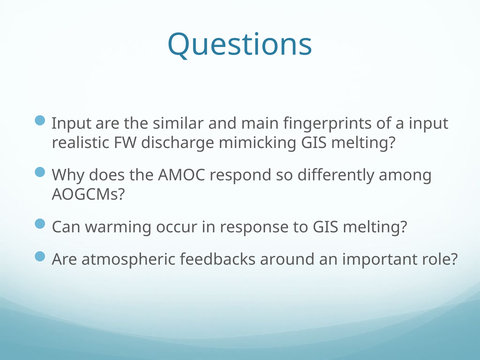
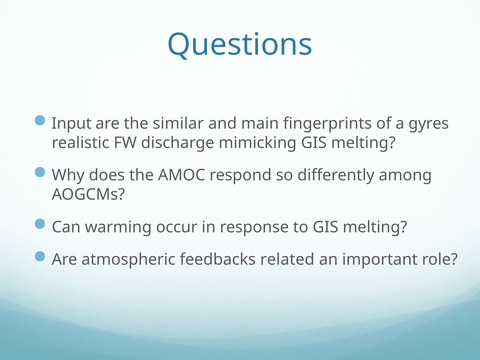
a input: input -> gyres (429, 124)
around: around -> related (287, 260)
